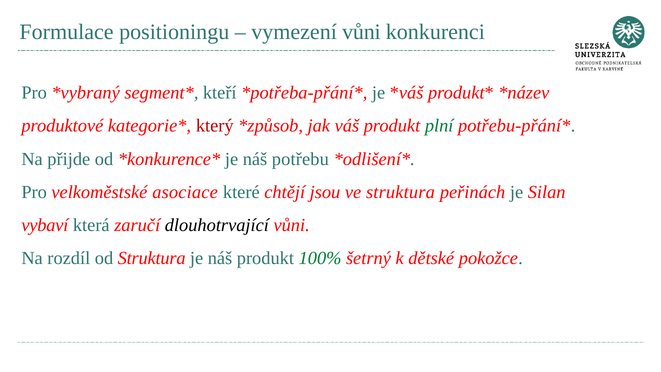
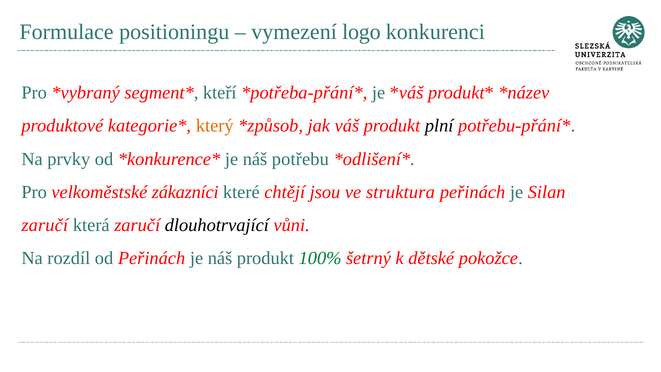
vymezení vůni: vůni -> logo (361, 32)
který colour: red -> orange (215, 126)
plní colour: green -> black (439, 126)
přijde: přijde -> prvky (69, 159)
asociace: asociace -> zákazníci (185, 192)
vybaví: vybaví -> zaručí (45, 225)
od Struktura: Struktura -> Peřinách (152, 258)
